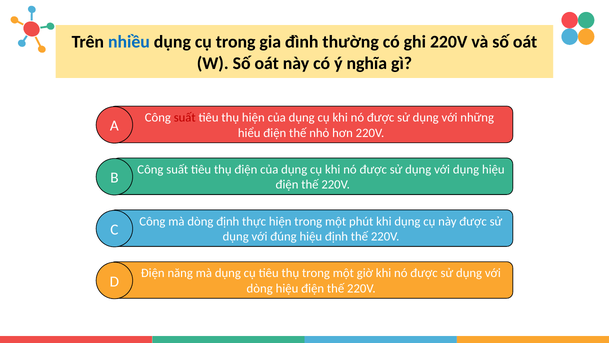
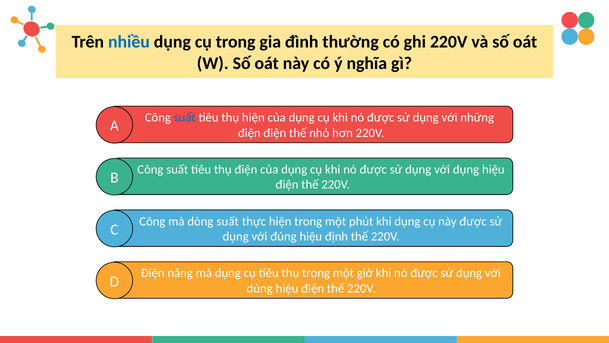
suất colour: red -> blue (185, 117)
hiểu: hiểu -> điện (249, 133)
dòng định: định -> suất (228, 221)
dòng: dòng -> dùng (260, 288)
